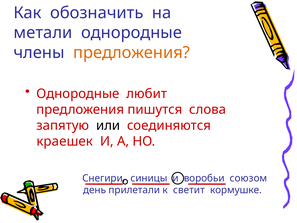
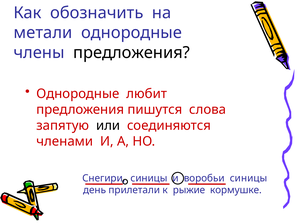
предложения colour: orange -> black (131, 53)
краешек: краешек -> членами (65, 141)
союзом: союзом -> синицы (248, 178)
светит: светит -> рыжие (189, 190)
